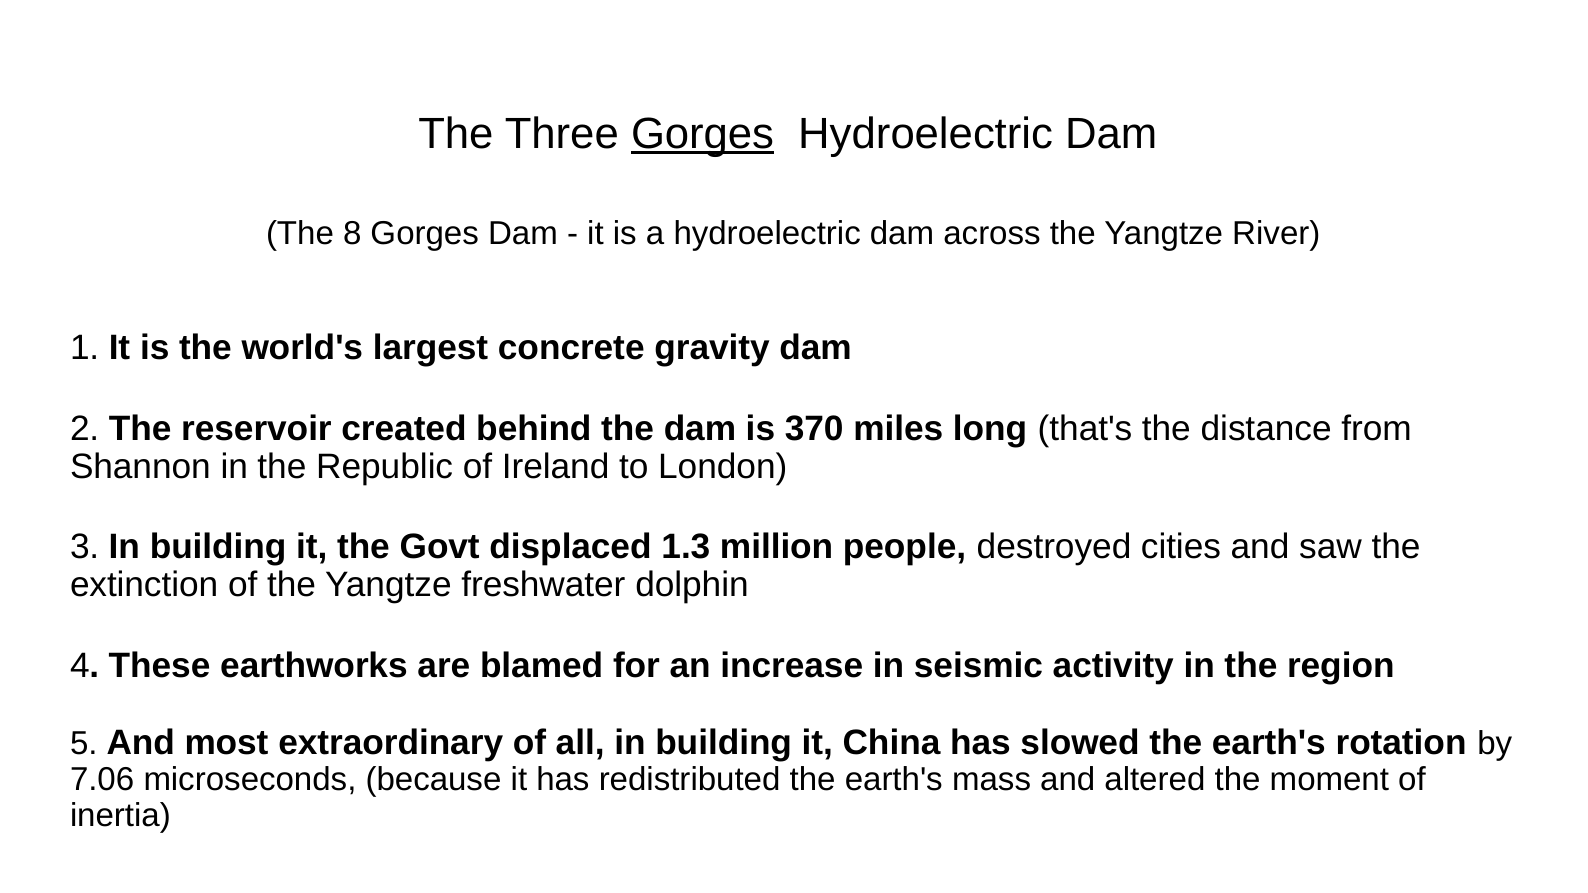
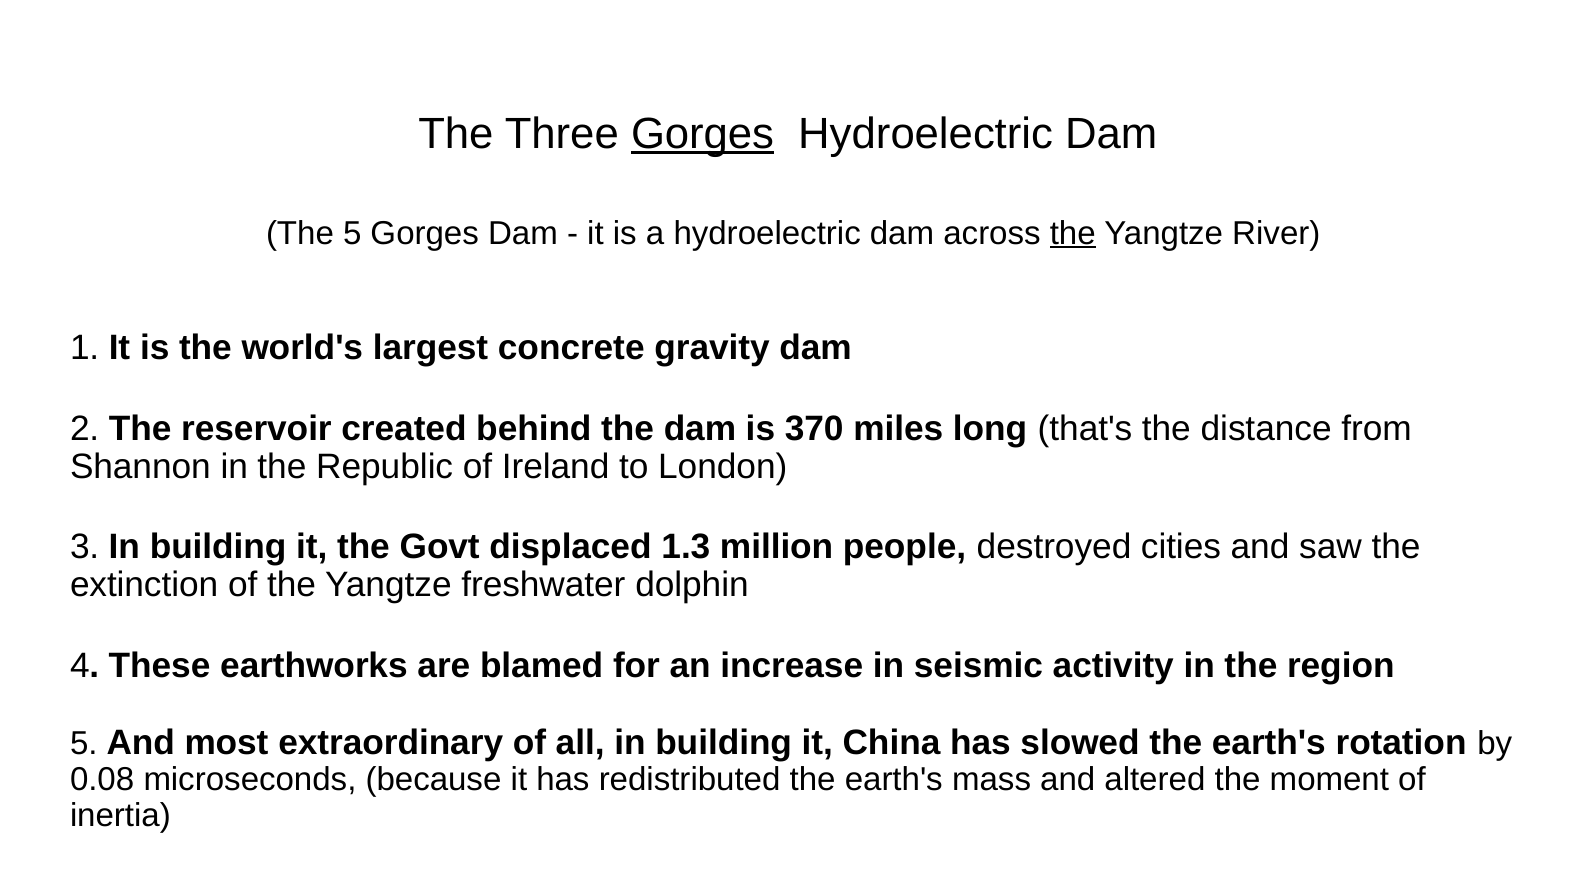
The 8: 8 -> 5 (352, 233)
the underline: none -> present (1073, 233)
7.06: 7.06 -> 0.08 (102, 780)
